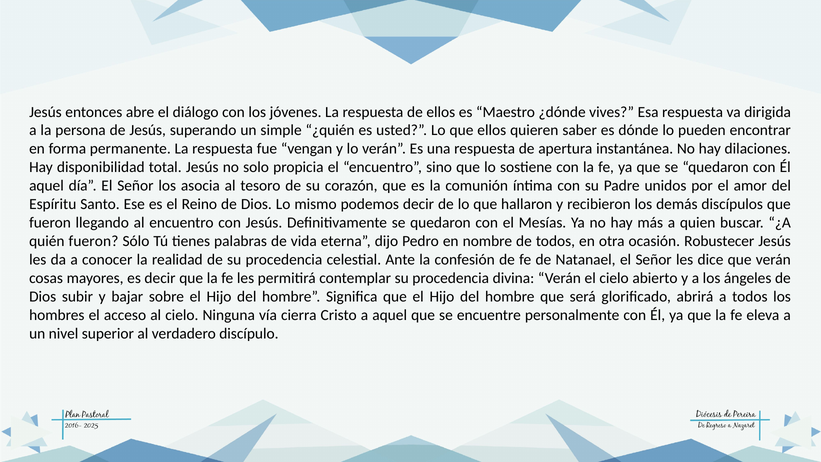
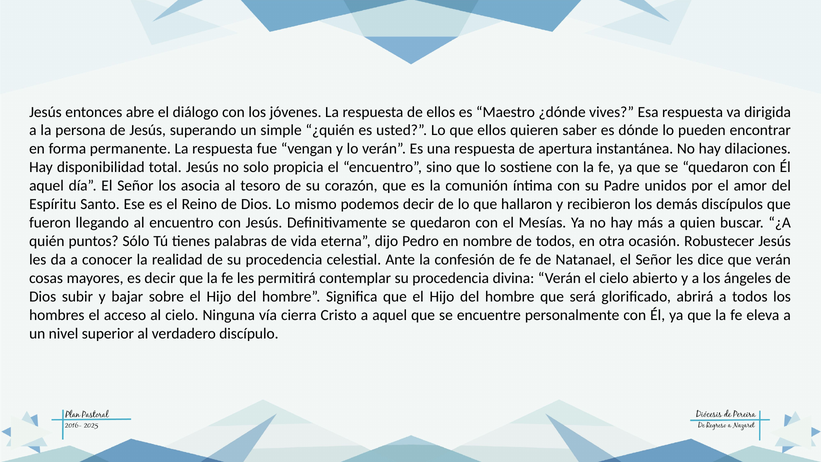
quién fueron: fueron -> puntos (94, 241)
